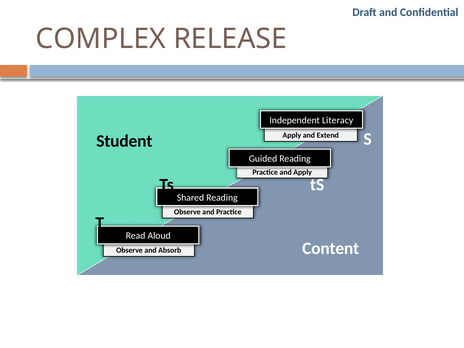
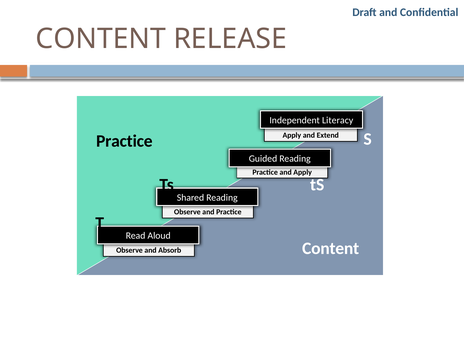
COMPLEX: COMPLEX -> CONTENT (101, 39)
Student: Student -> Practice (124, 141)
